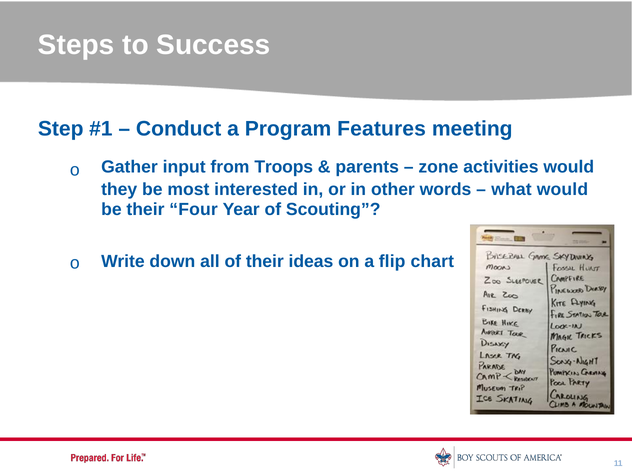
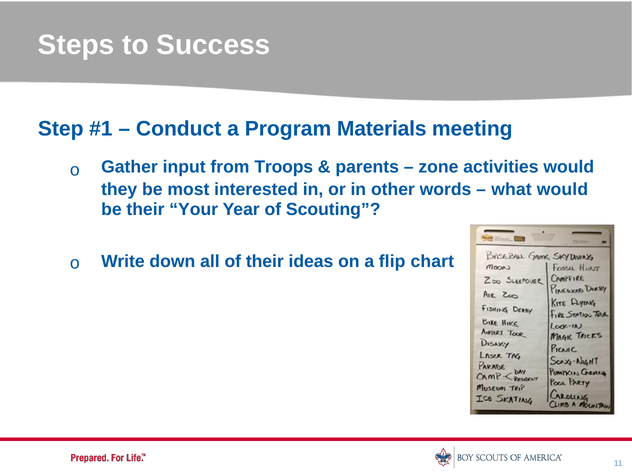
Features: Features -> Materials (382, 129)
Four: Four -> Your (194, 209)
